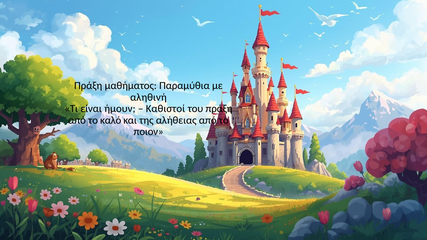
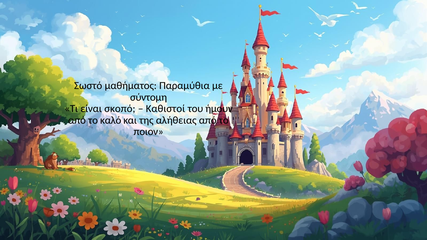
Πράξη: Πράξη -> Σωστό (88, 86)
αληθινή: αληθινή -> σύντομη (149, 97)
ήμουν: ήμουν -> σκοπό (120, 109)
του πράξη: πράξη -> ήμουν (219, 109)
